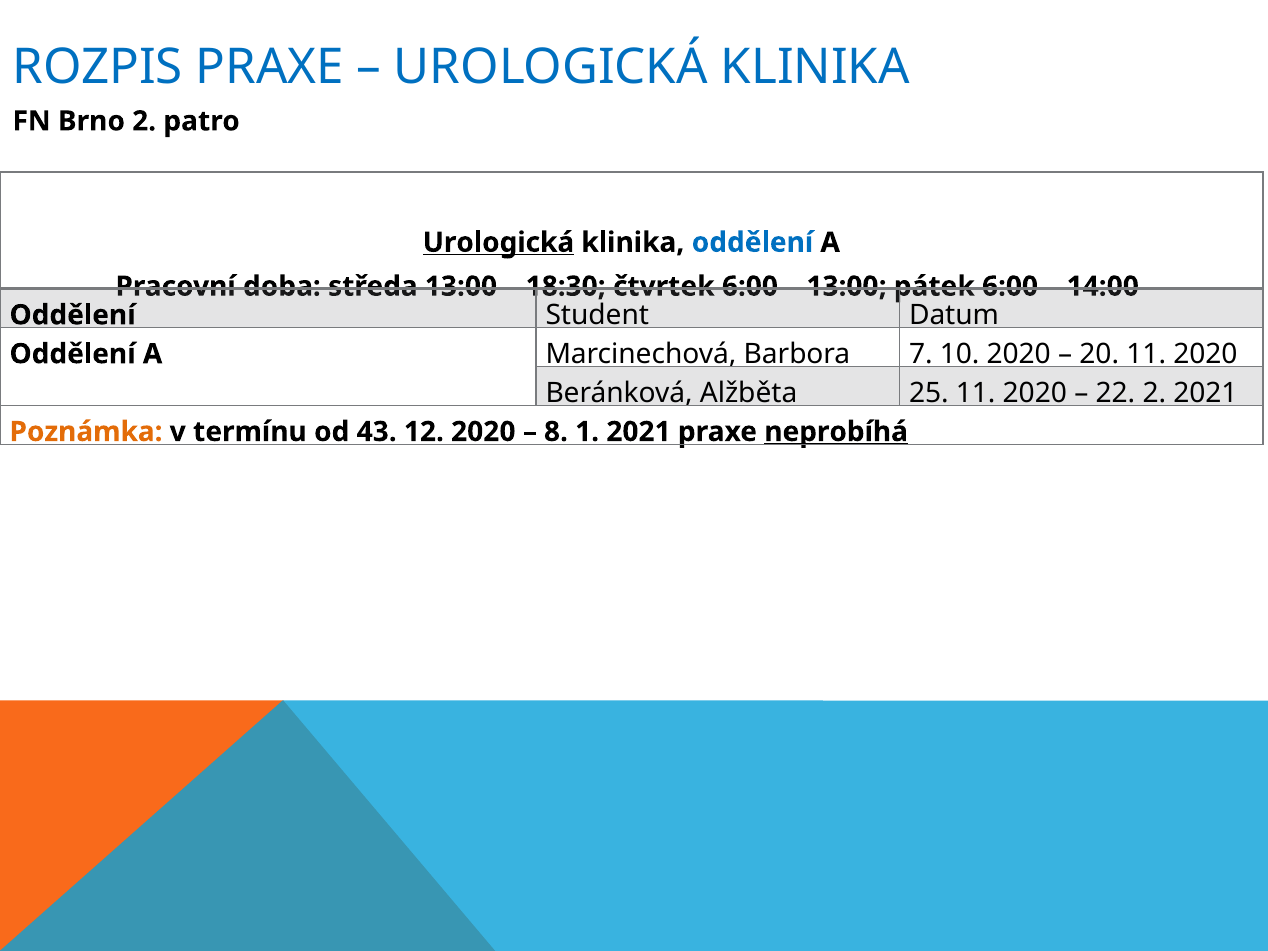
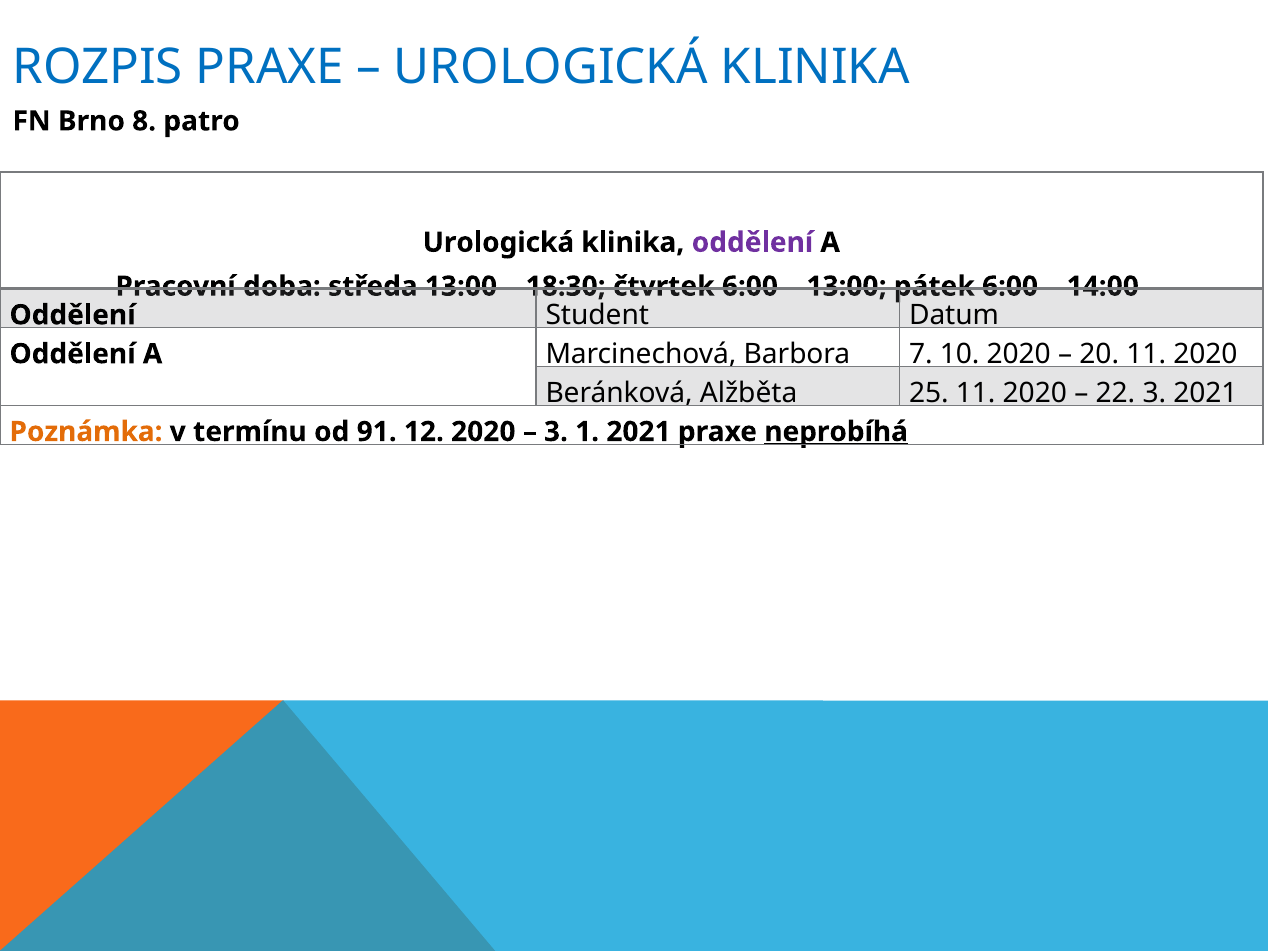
Brno 2: 2 -> 8 (144, 121)
Urologická underline: present -> none (498, 242)
oddělení colour: blue -> purple (752, 242)
22 2: 2 -> 3 (1154, 393)
43: 43 -> 91 (377, 432)
8: 8 -> 3 (556, 432)
